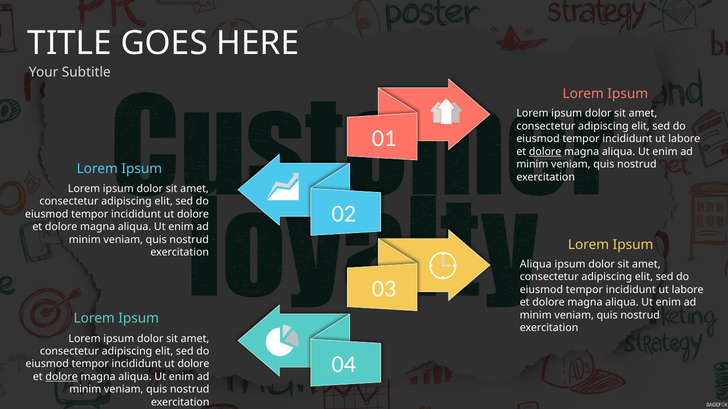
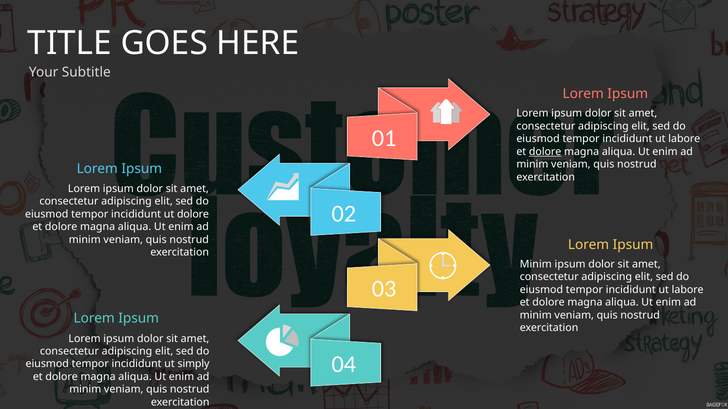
Aliqua: Aliqua -> Minim (536, 265)
dolore: dolore -> simply (193, 364)
dolore underline: present -> none (62, 377)
